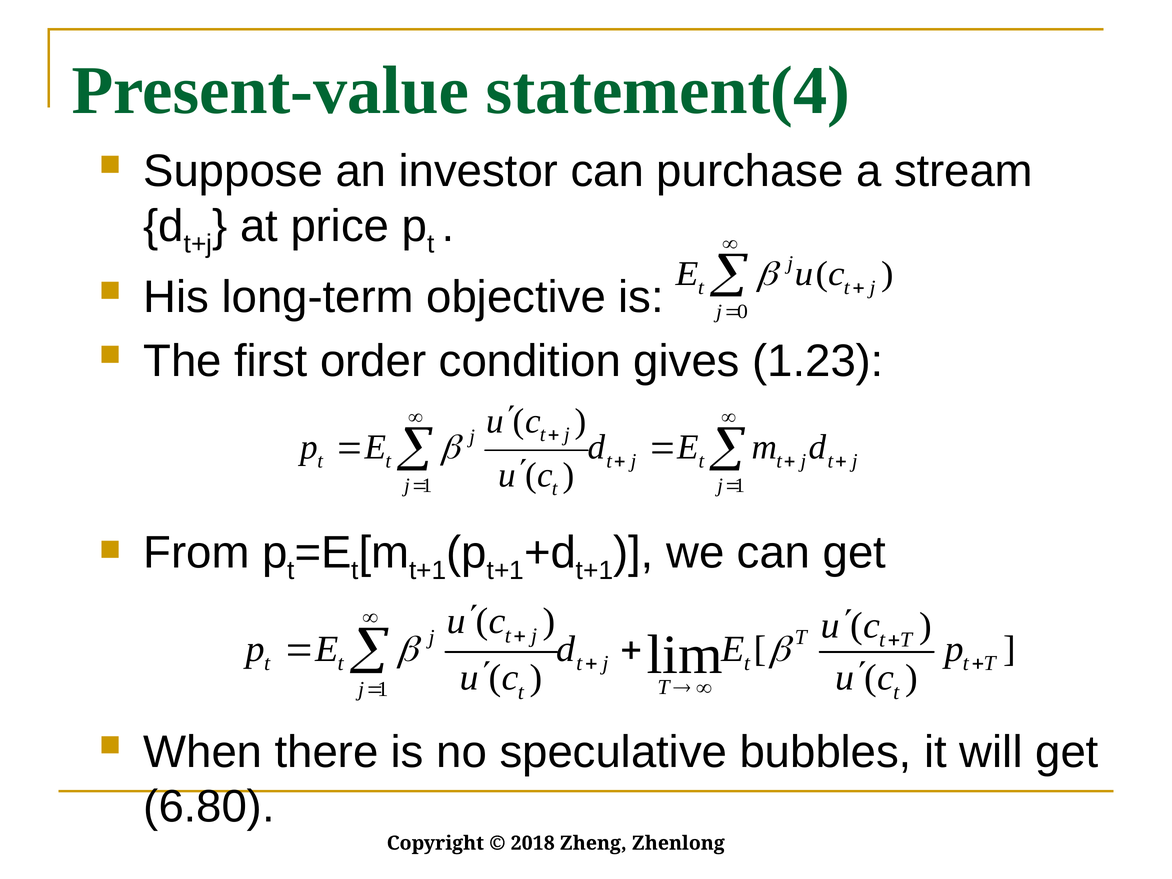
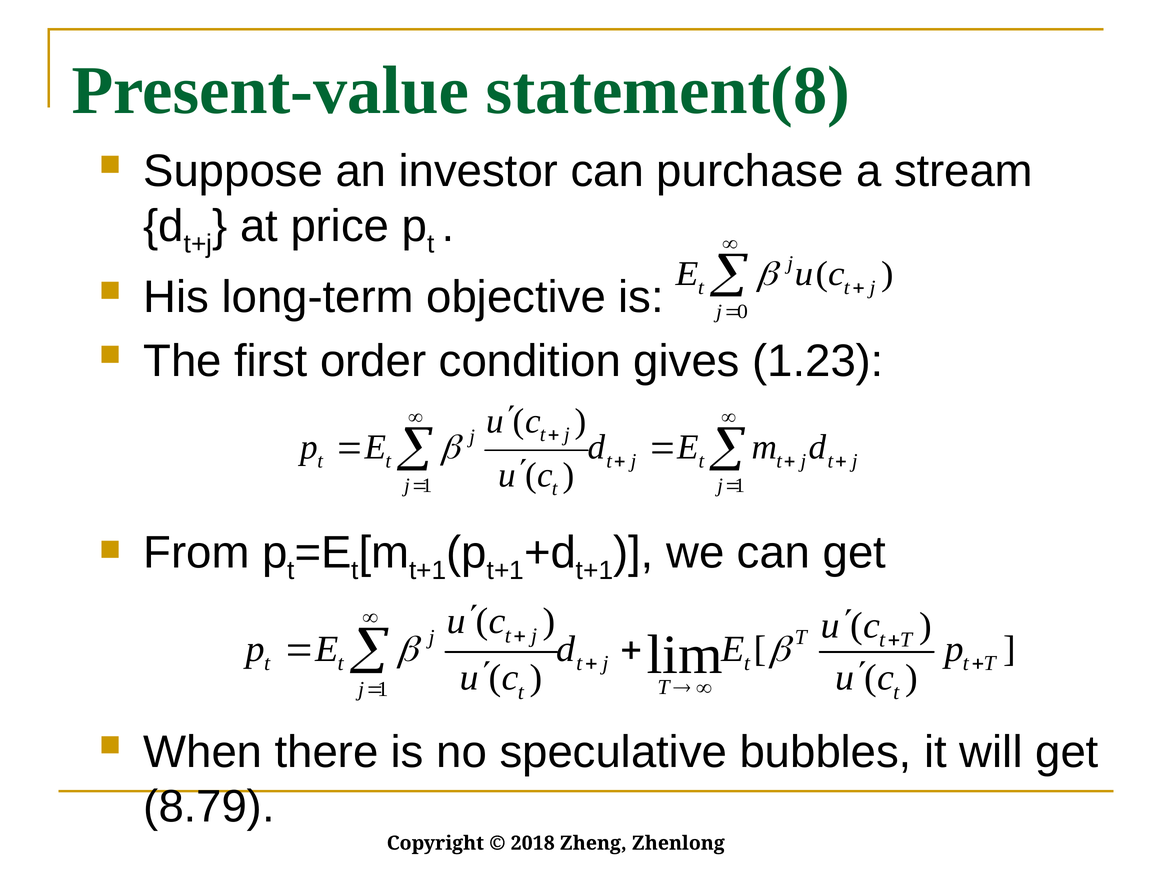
statement(4: statement(4 -> statement(8 (668, 91)
6.80: 6.80 -> 8.79 (209, 807)
